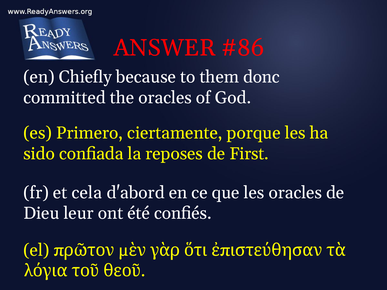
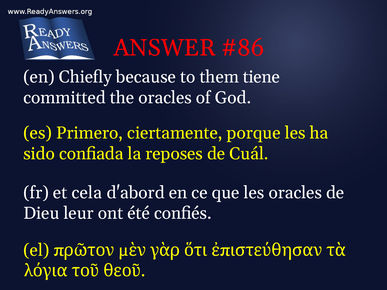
donc: donc -> tiene (261, 77)
First: First -> Cuál (249, 154)
